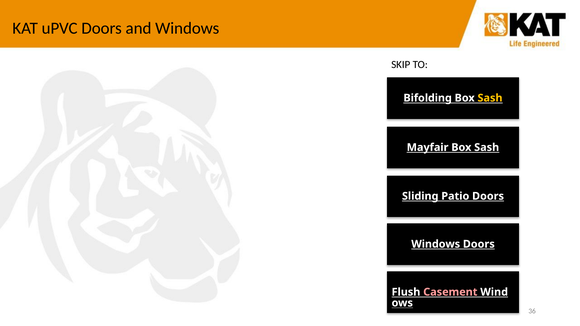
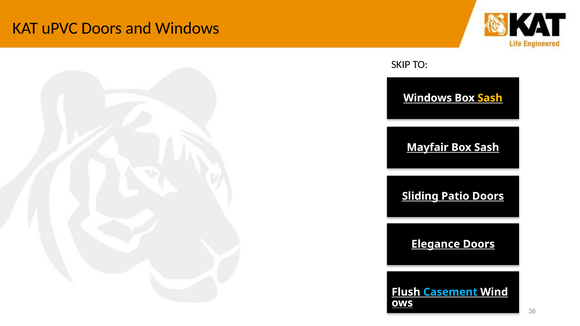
Bifolding: Bifolding -> Windows (428, 98)
Windows: Windows -> Elegance (436, 244)
Casement colour: pink -> light blue (450, 292)
